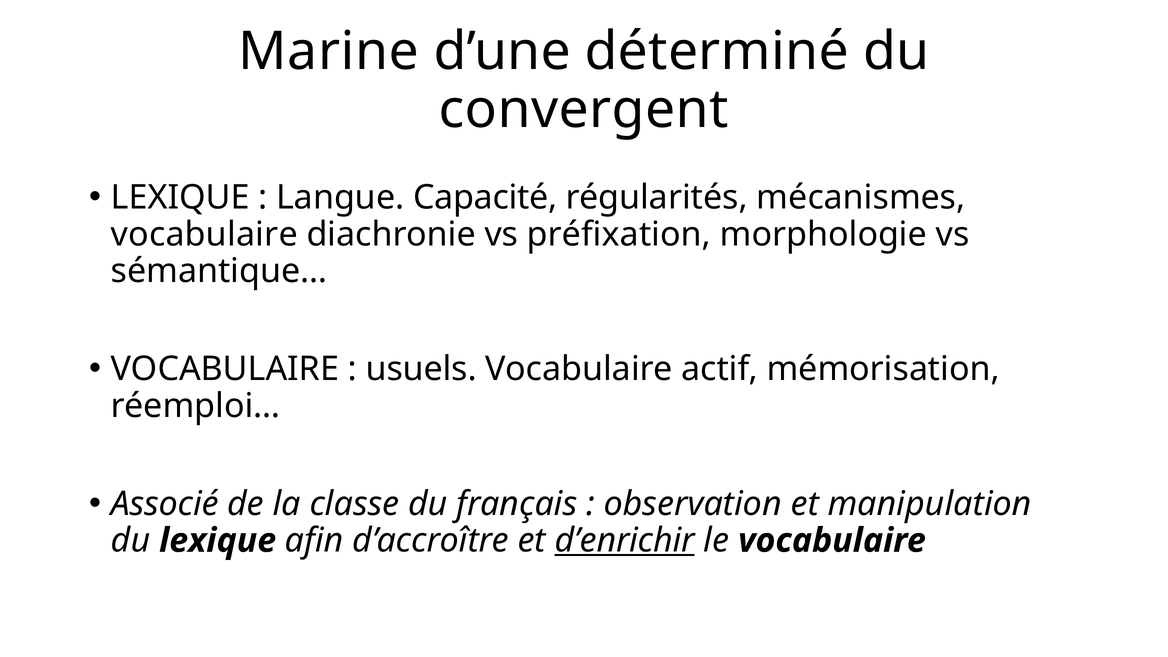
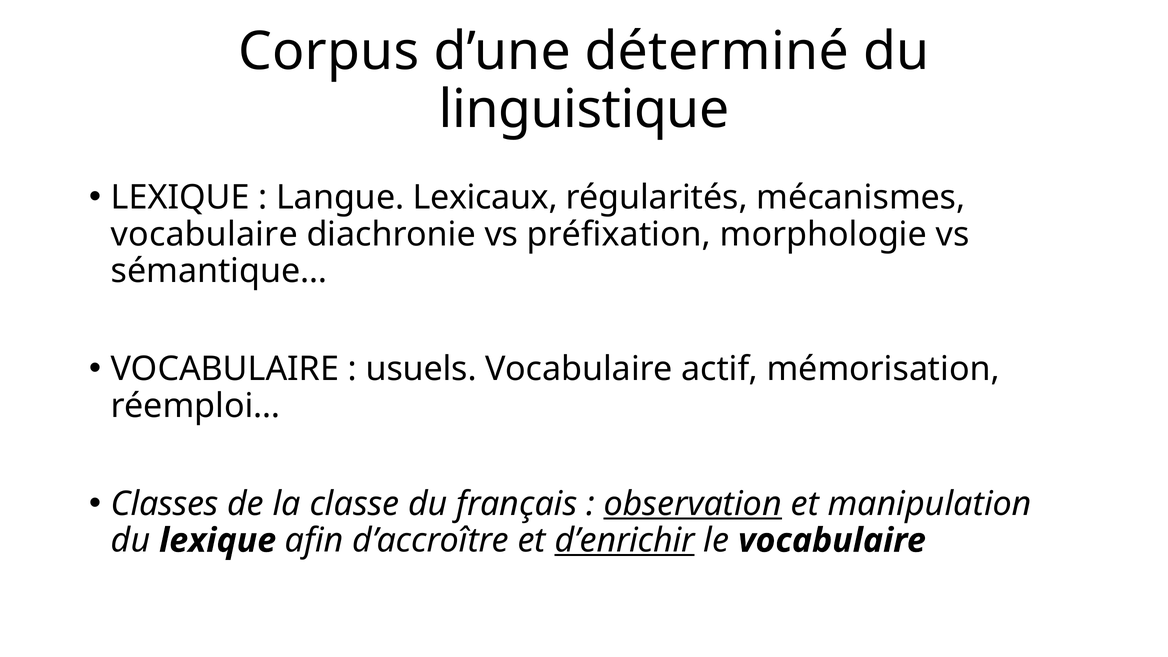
Marine: Marine -> Corpus (329, 52)
convergent: convergent -> linguistique (584, 110)
Capacité: Capacité -> Lexicaux (485, 197)
Associé: Associé -> Classes (165, 504)
observation underline: none -> present (693, 504)
